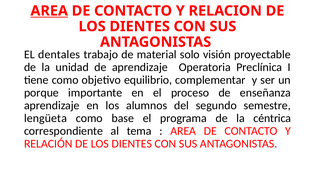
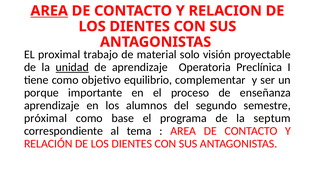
dentales: dentales -> proximal (59, 55)
unidad underline: none -> present (72, 67)
lengüeta: lengüeta -> próximal (46, 118)
céntrica: céntrica -> septum (272, 118)
